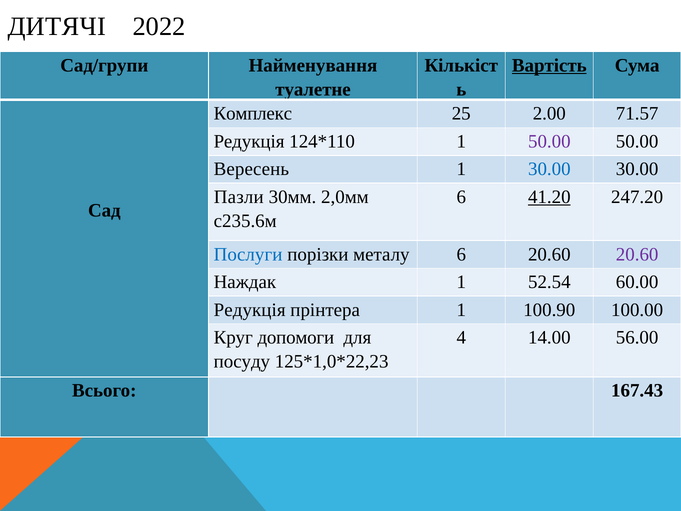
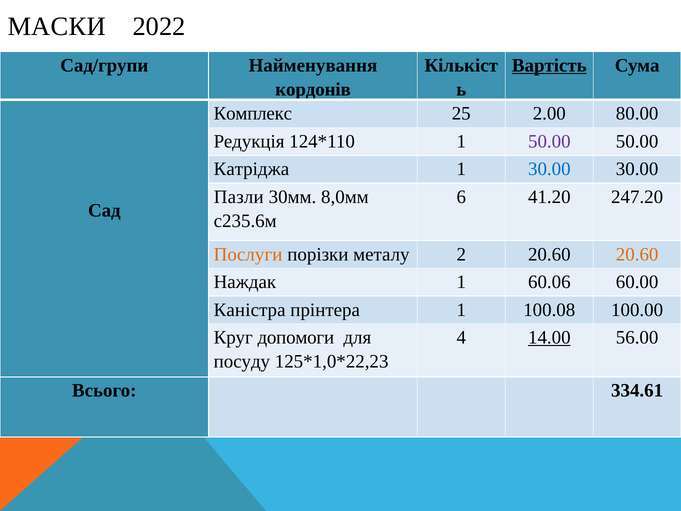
ДИТЯЧІ: ДИТЯЧІ -> МАСКИ (57, 27)
туалетне: туалетне -> кордонів (313, 90)
71.57: 71.57 -> 80.00 (637, 114)
Вересень: Вересень -> Катріджа (251, 169)
2,0мм: 2,0мм -> 8,0мм (345, 197)
41.20 underline: present -> none (549, 197)
Послуги colour: blue -> orange (248, 254)
металу 6: 6 -> 2 (461, 254)
20.60 colour: purple -> orange (637, 254)
52.54: 52.54 -> 60.06 (549, 282)
Редукція: Редукція -> Каністра (250, 310)
100.90: 100.90 -> 100.08 (549, 310)
14.00 underline: none -> present (549, 337)
167.43: 167.43 -> 334.61 (637, 391)
